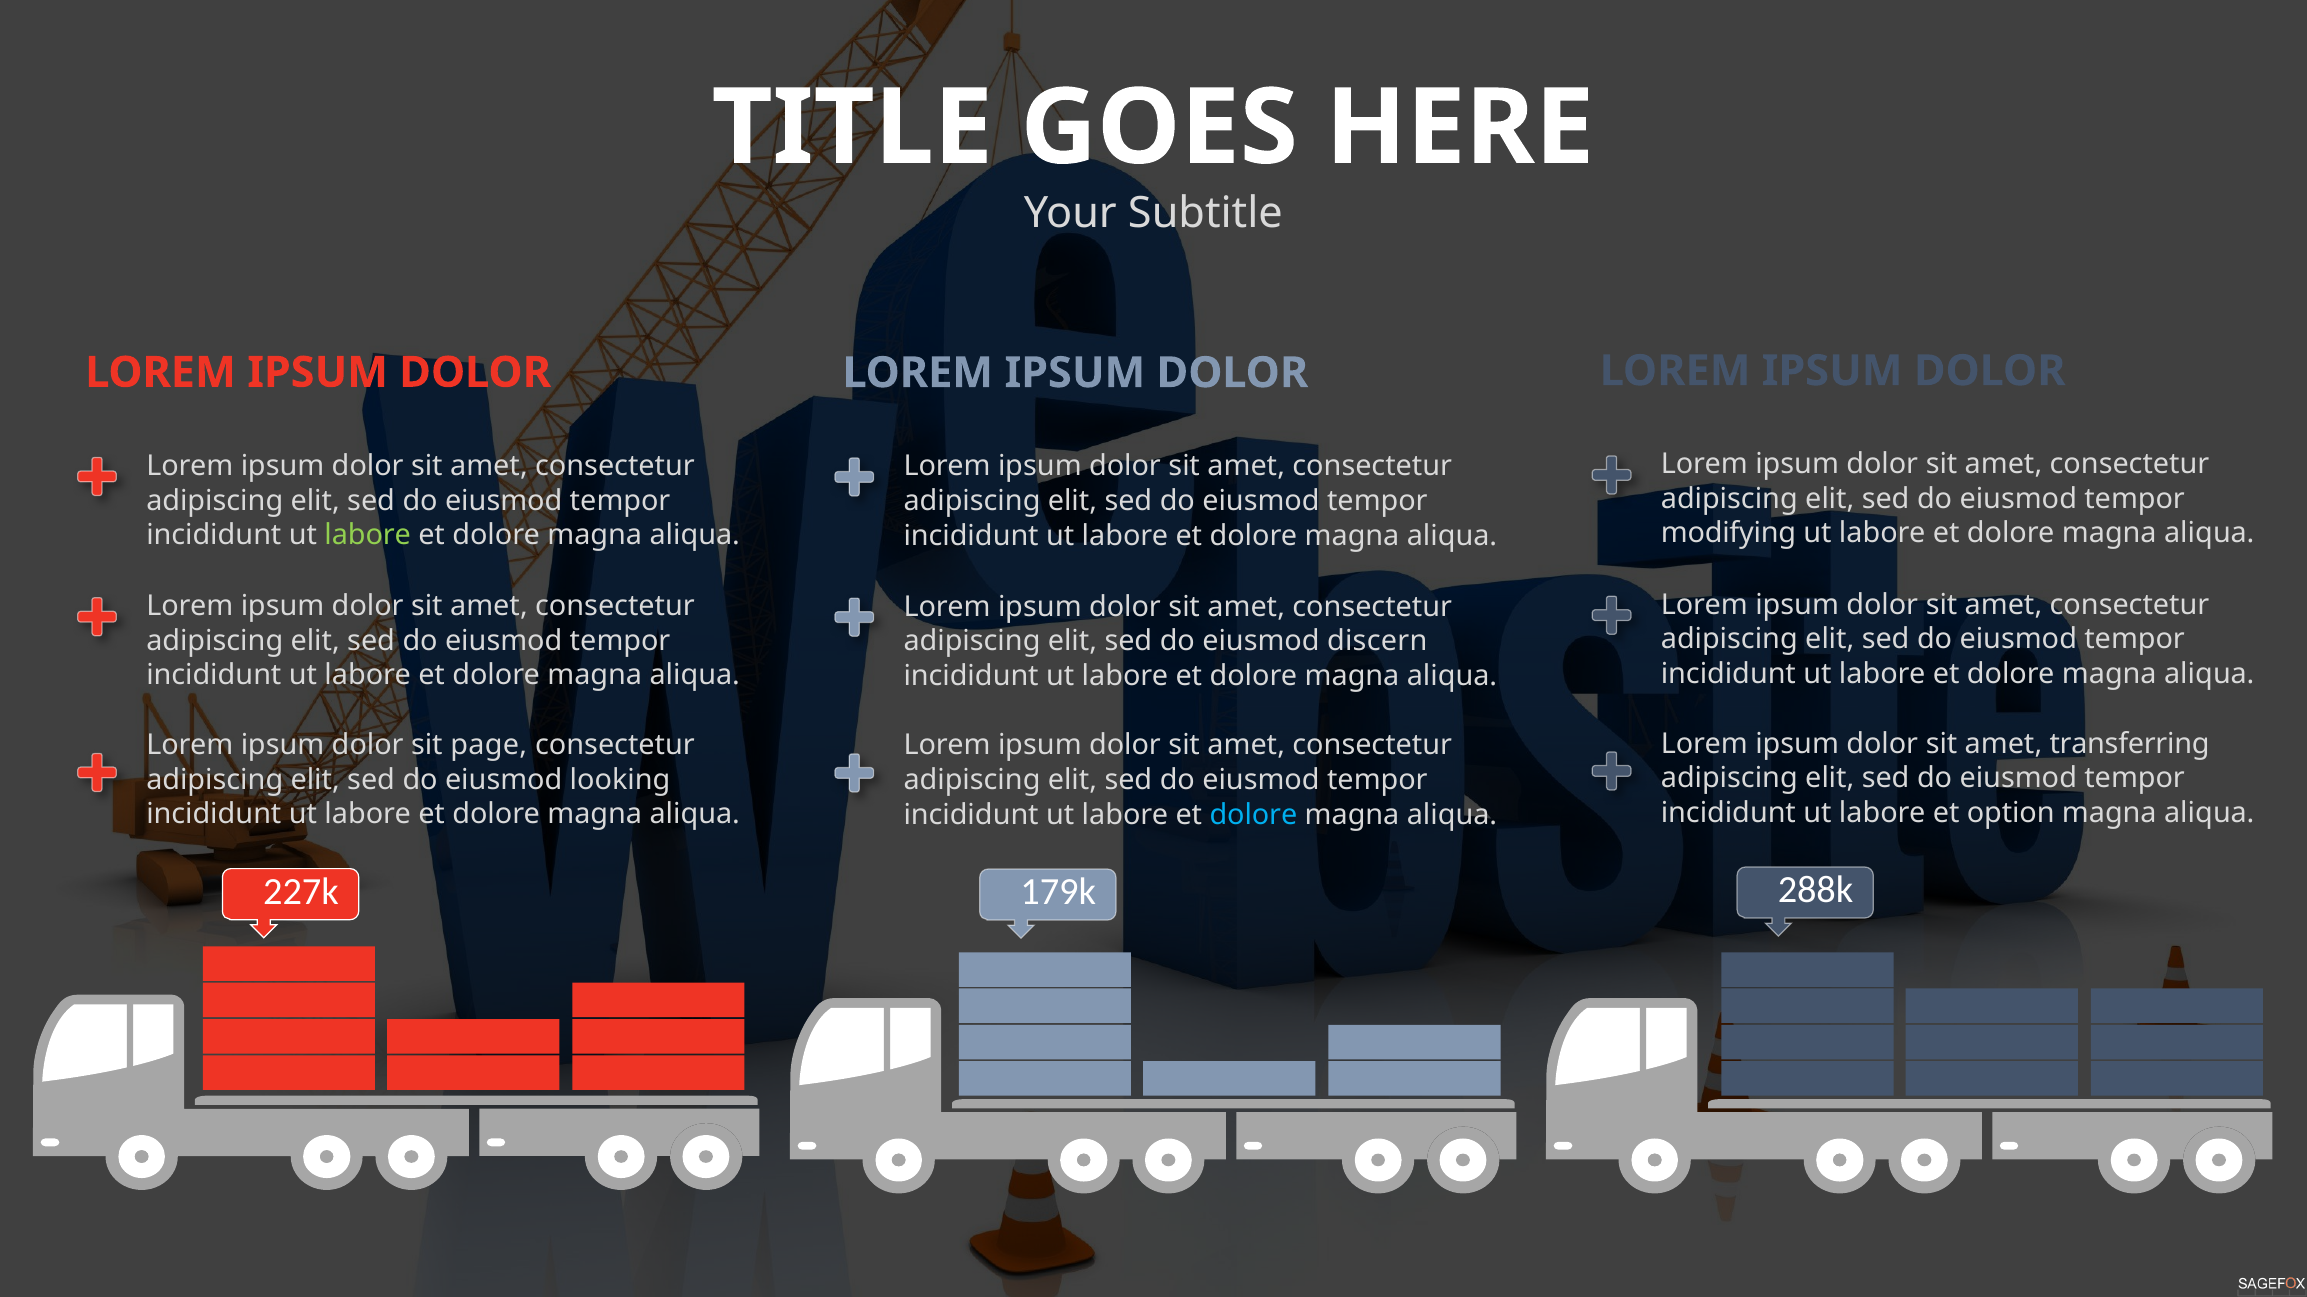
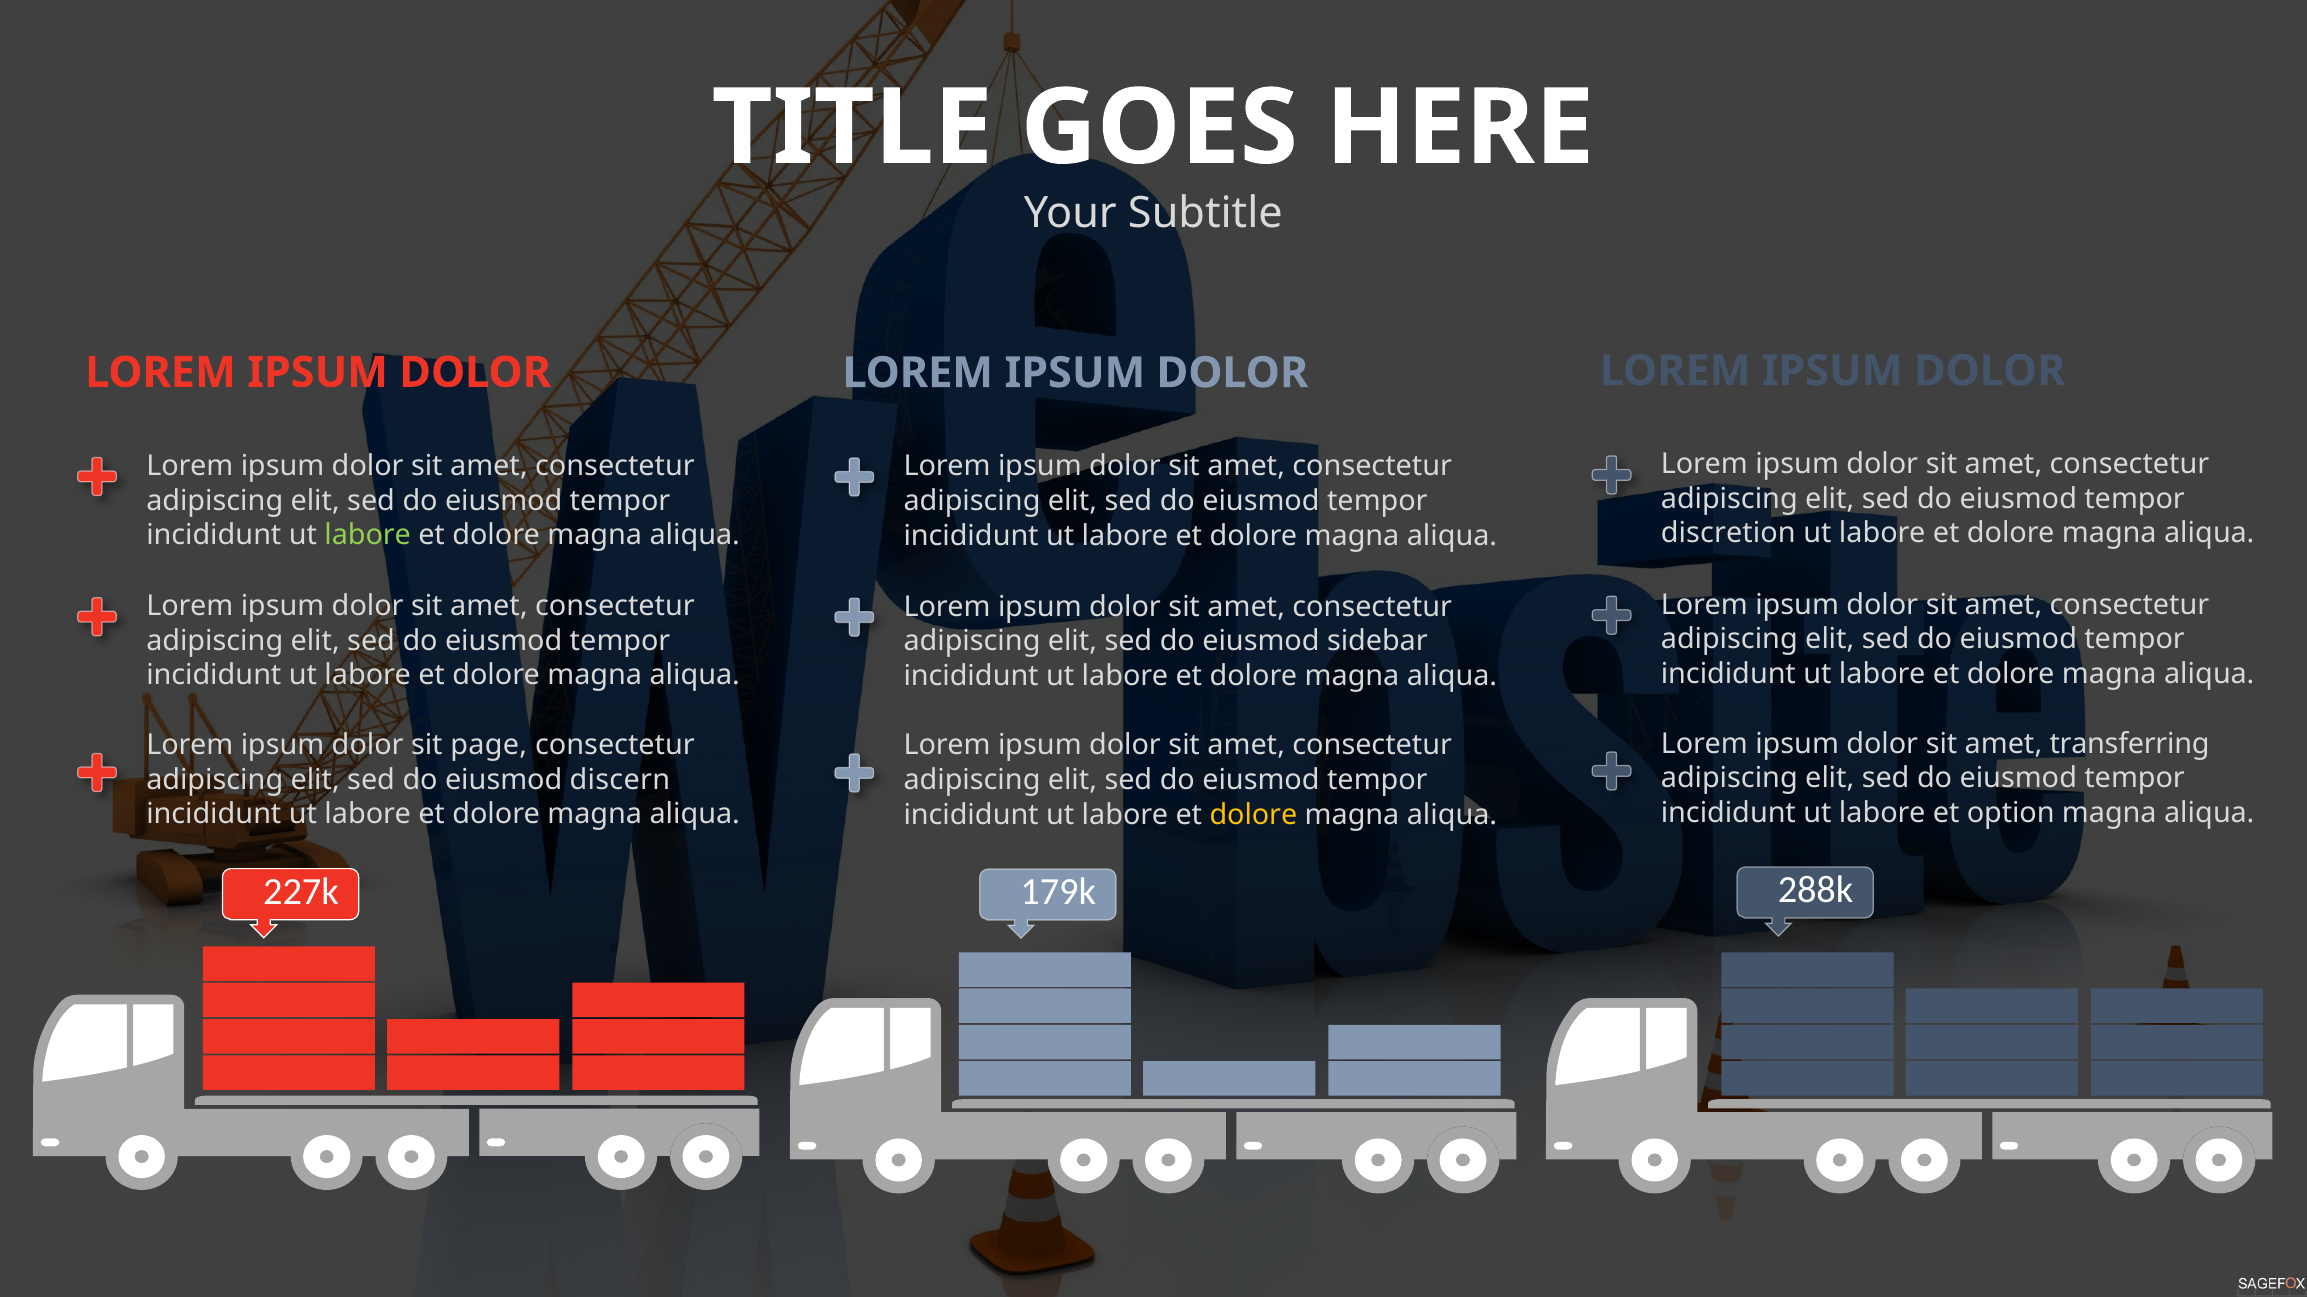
modifying: modifying -> discretion (1728, 534)
discern: discern -> sidebar (1377, 641)
looking: looking -> discern (620, 780)
dolore colour: light blue -> yellow (1253, 815)
